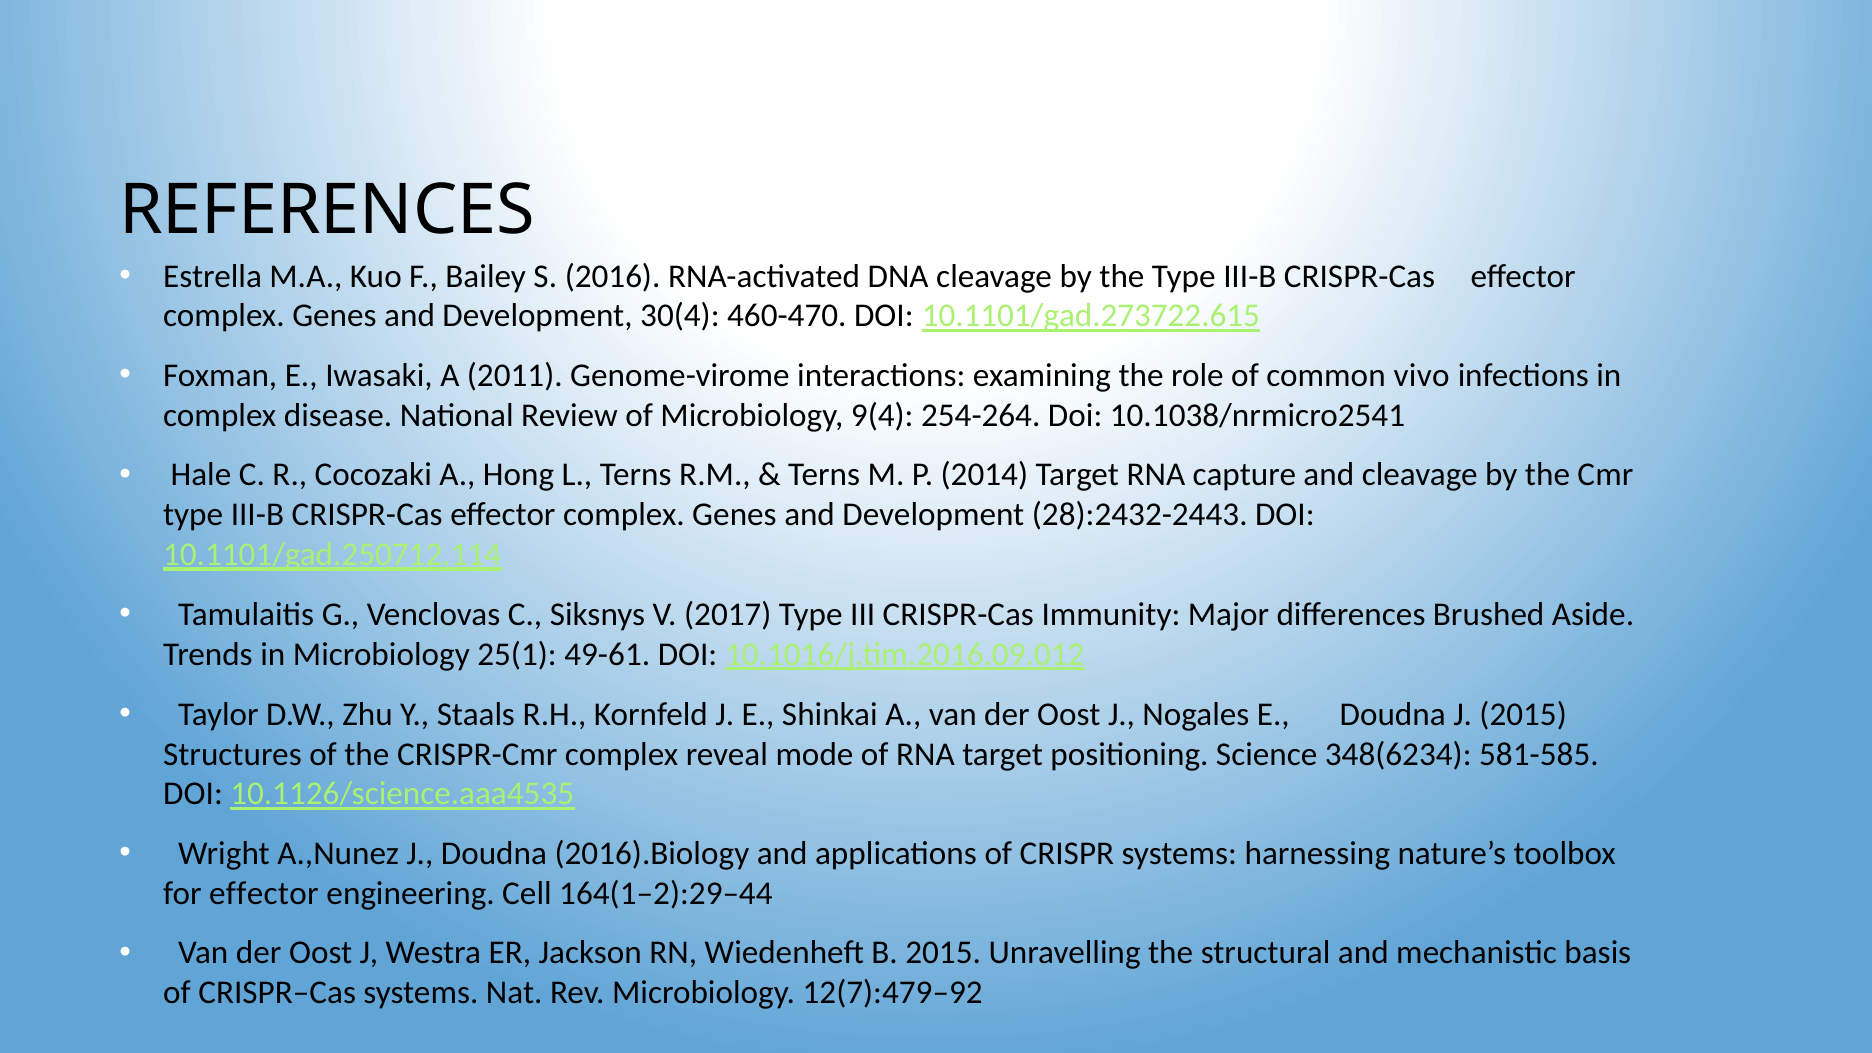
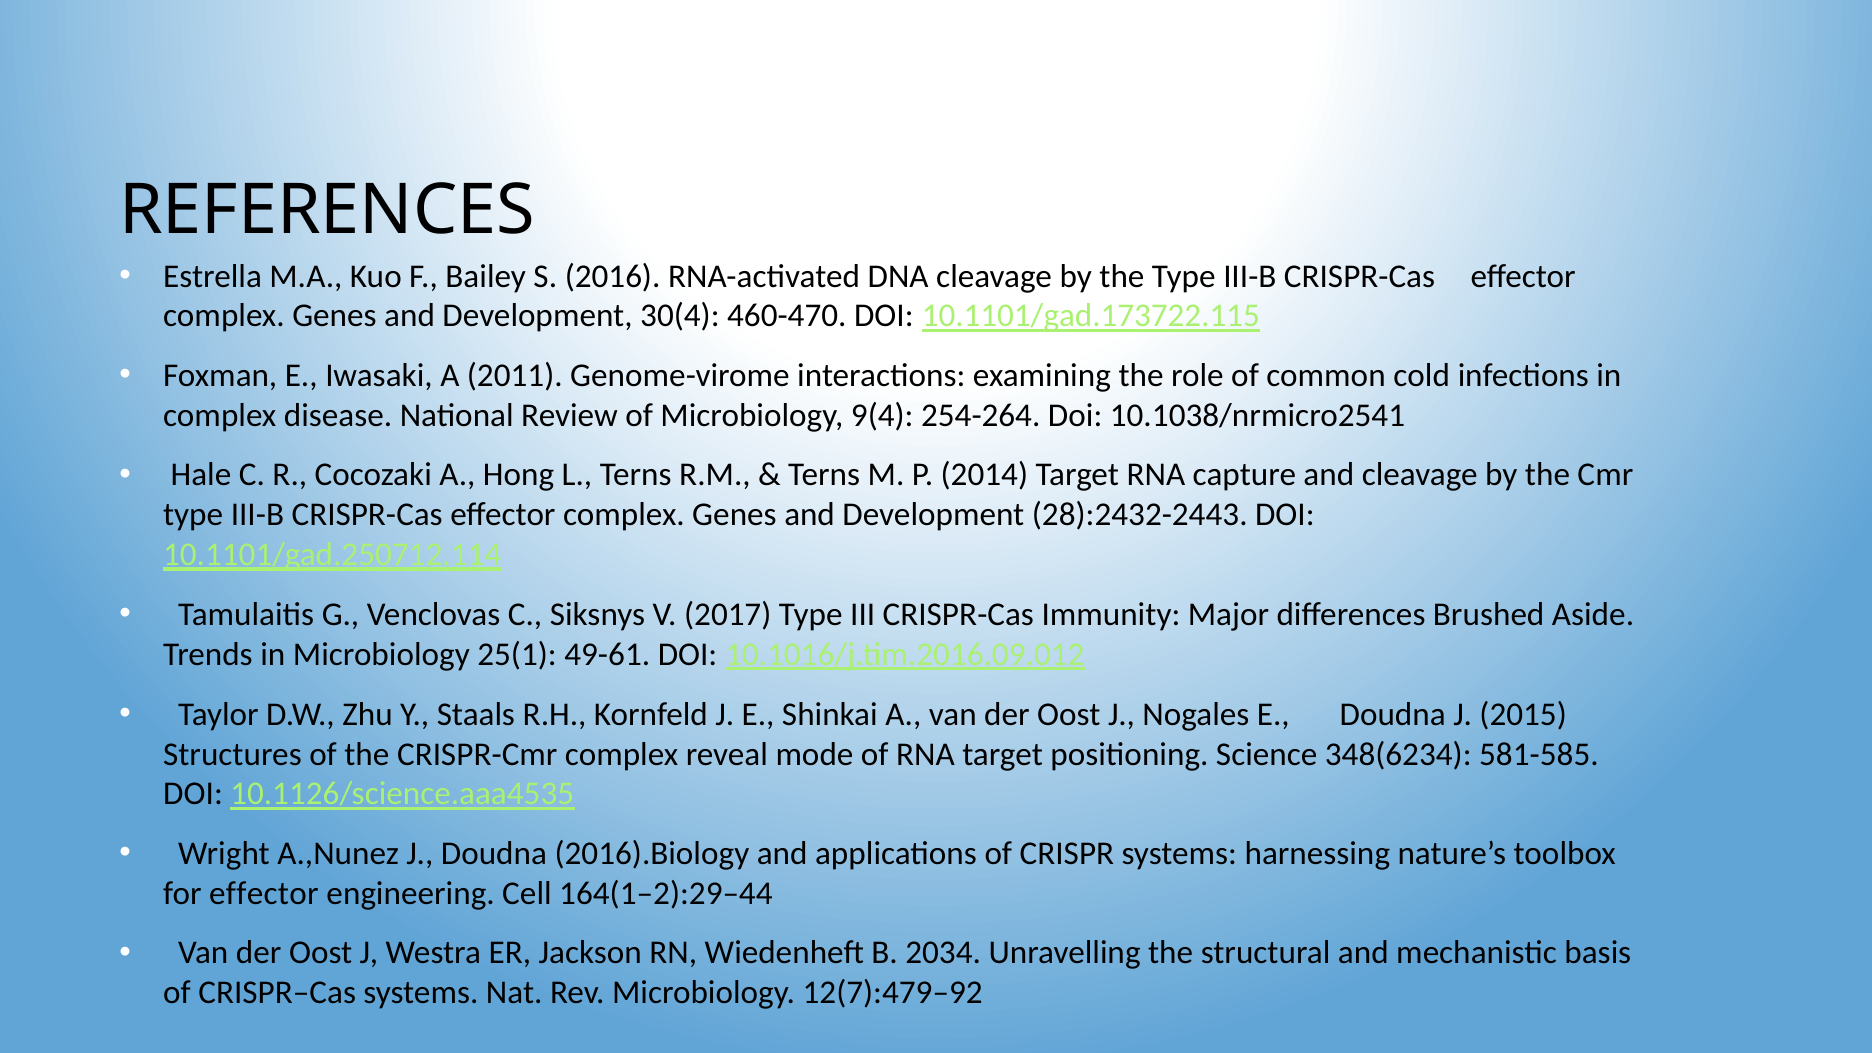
10.1101/gad.273722.615: 10.1101/gad.273722.615 -> 10.1101/gad.173722.115 (1091, 316)
vivo: vivo -> cold (1422, 376)
B 2015: 2015 -> 2034 (943, 953)
